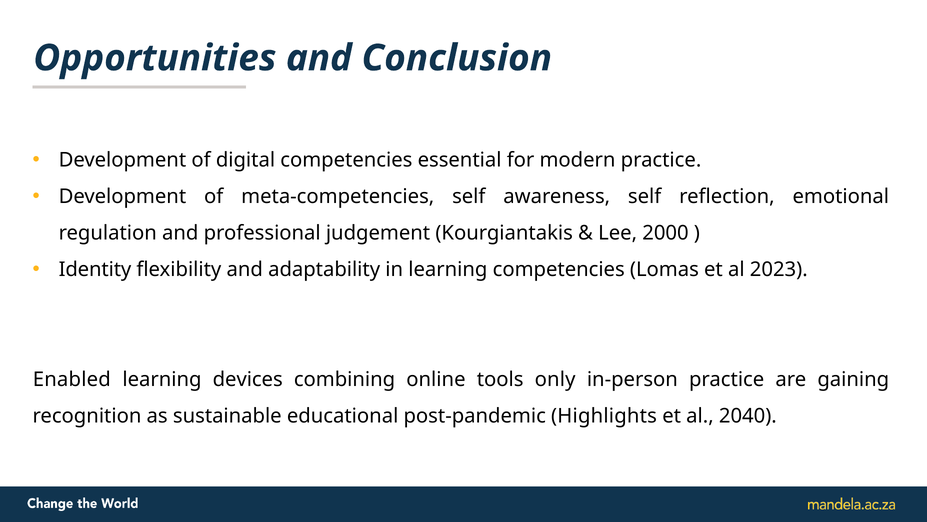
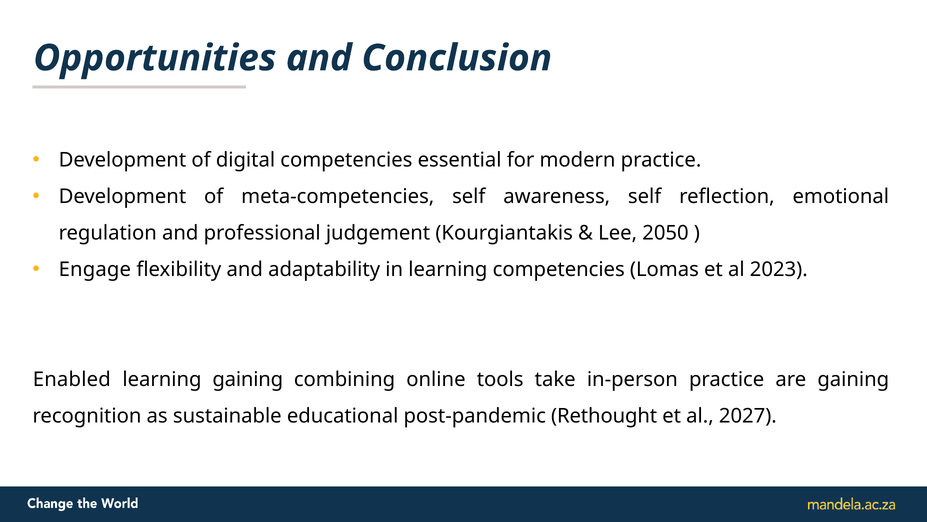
2000: 2000 -> 2050 (665, 233)
Identity: Identity -> Engage (95, 269)
learning devices: devices -> gaining (248, 379)
only: only -> take (555, 379)
Highlights: Highlights -> Rethought (604, 416)
2040: 2040 -> 2027 (748, 416)
